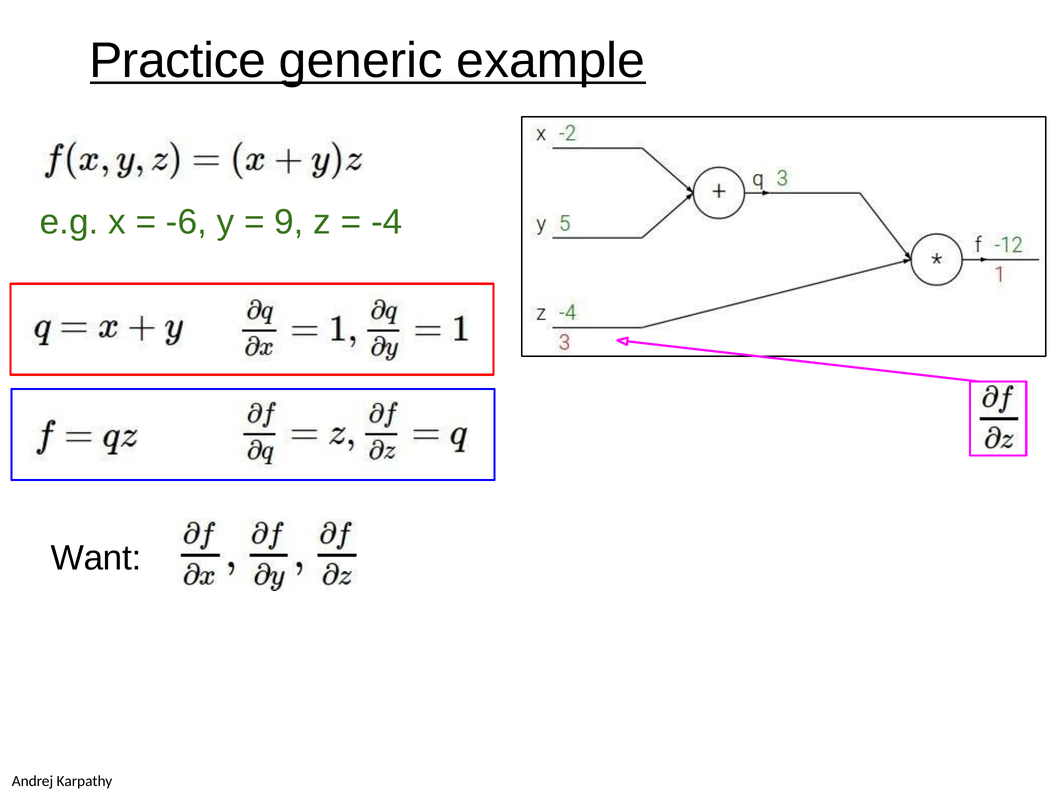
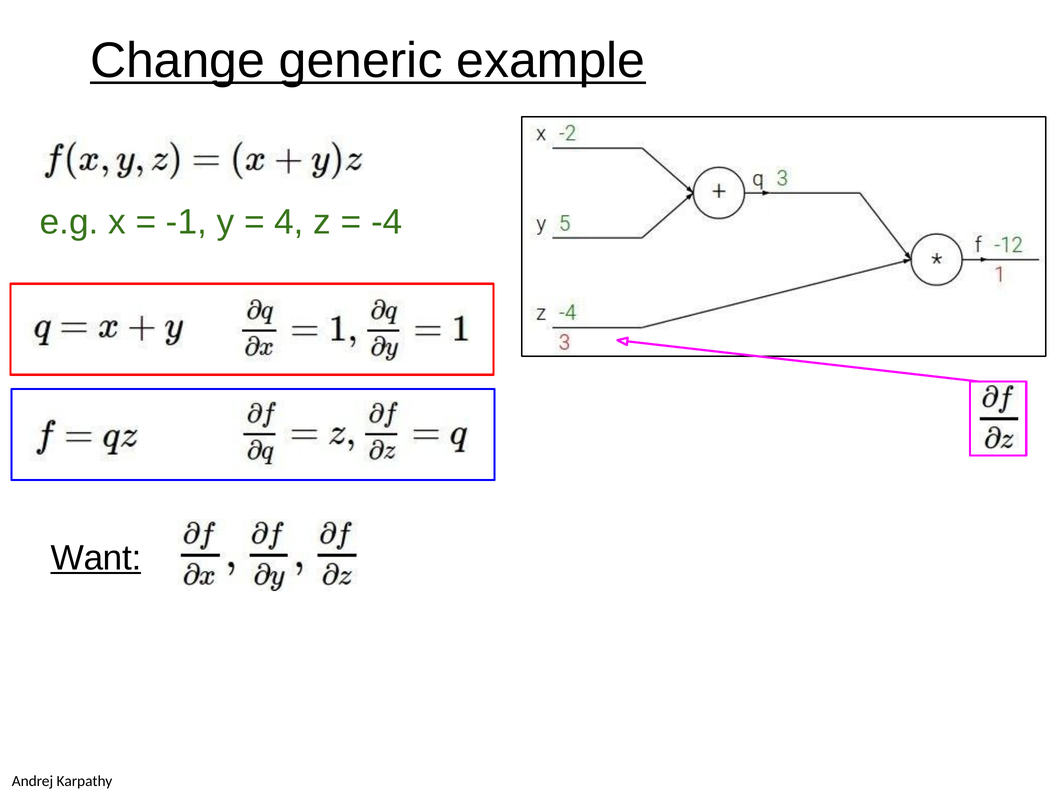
Practice: Practice -> Change (178, 61)
-6: -6 -> -1 (186, 222)
9: 9 -> 4 (289, 222)
Want underline: none -> present (96, 558)
